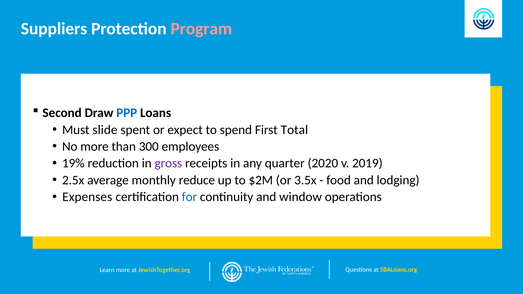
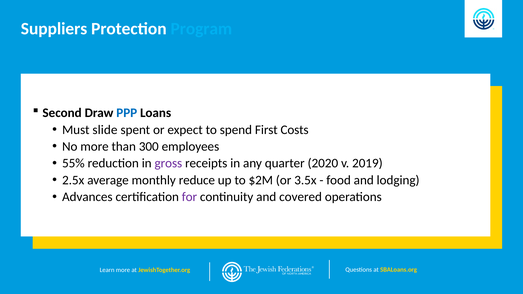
Program colour: pink -> light blue (201, 29)
Total: Total -> Costs (295, 130)
19%: 19% -> 55% (73, 163)
Expenses: Expenses -> Advances (87, 197)
for colour: blue -> purple (189, 197)
window: window -> covered (301, 197)
